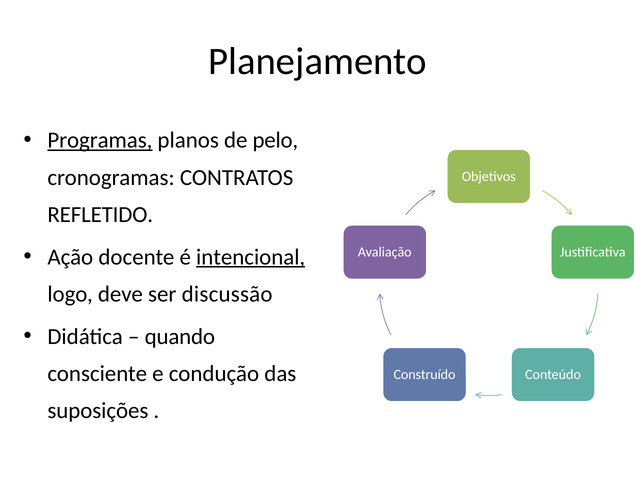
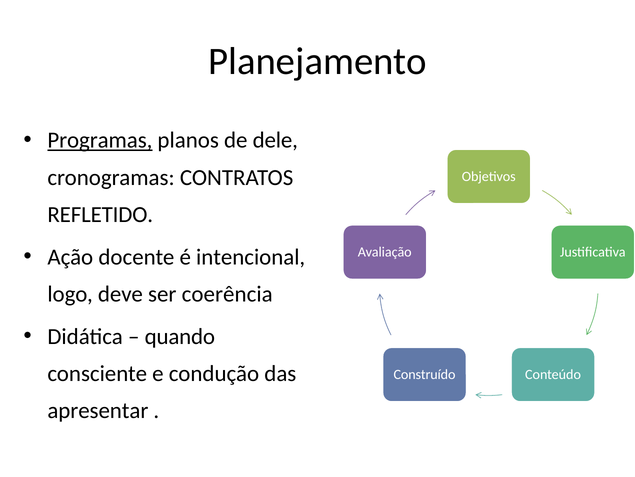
pelo: pelo -> dele (275, 140)
intencional underline: present -> none (251, 257)
discussão: discussão -> coerência (227, 294)
suposições: suposições -> apresentar (98, 410)
